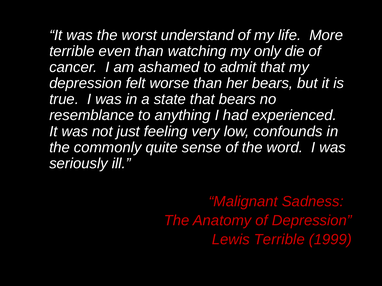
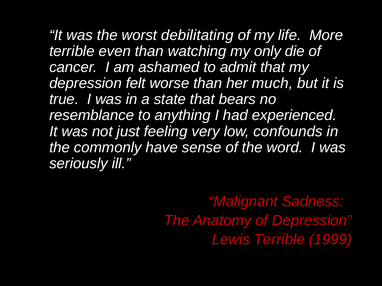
understand: understand -> debilitating (197, 35)
her bears: bears -> much (272, 83)
quite: quite -> have (162, 148)
